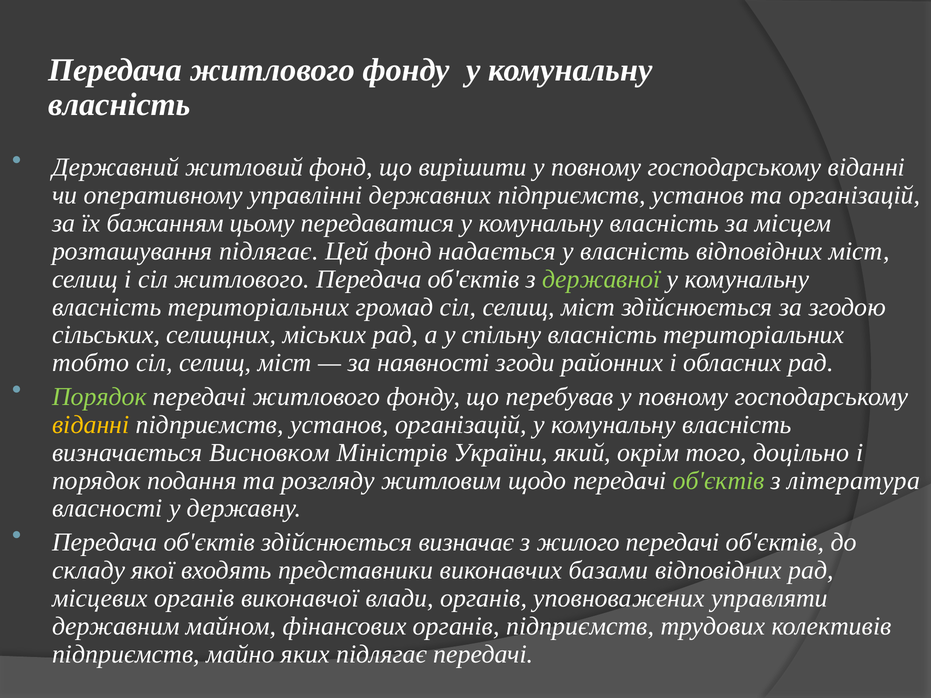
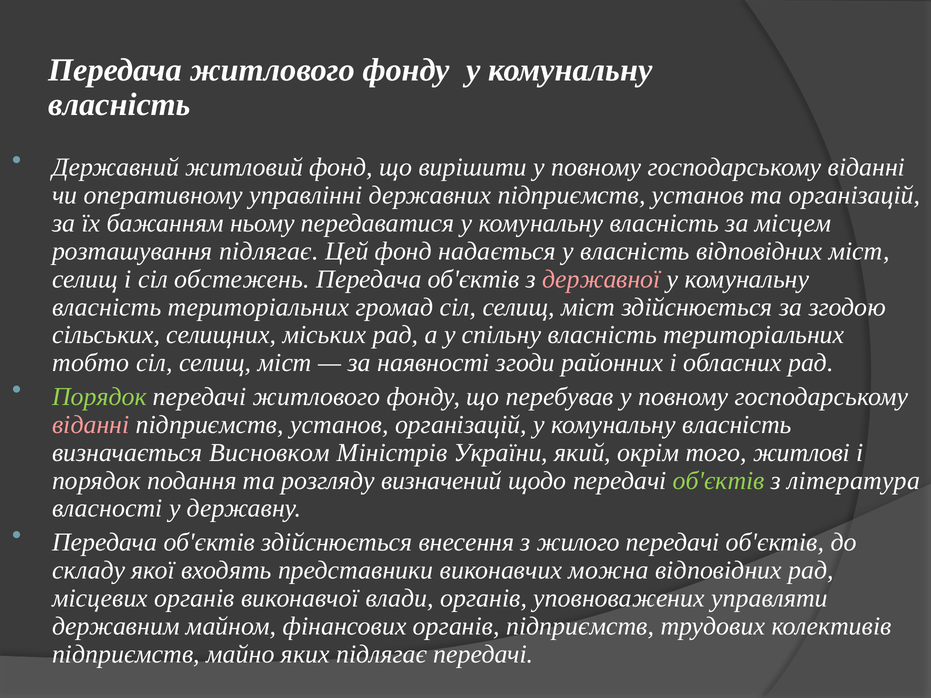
цьому: цьому -> ньому (262, 223)
сіл житлового: житлового -> обстежень (242, 279)
державної colour: light green -> pink (601, 279)
віданні colour: yellow -> pink (91, 425)
доцільно: доцільно -> житлові (801, 453)
житловим: житловим -> визначений (441, 481)
визначає: визначає -> внесення (466, 543)
базами: базами -> можна (609, 571)
